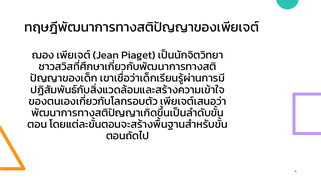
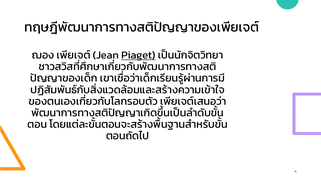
Piaget underline: none -> present (138, 55)
